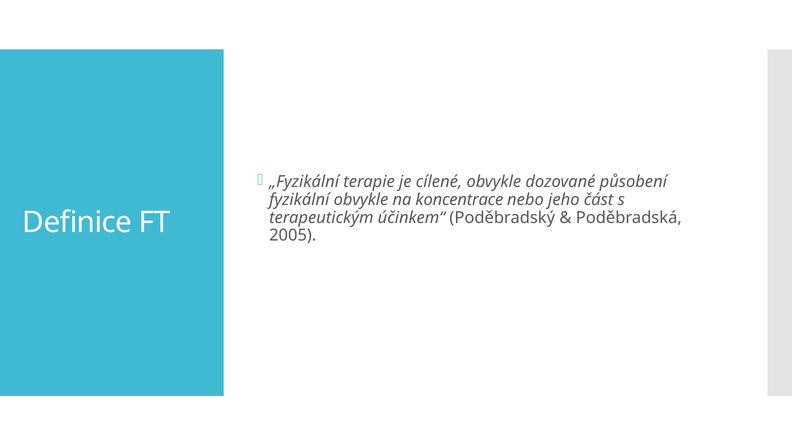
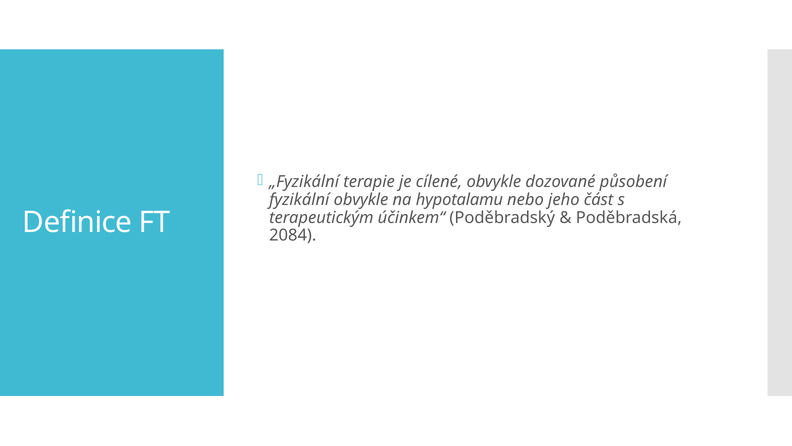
koncentrace: koncentrace -> hypotalamu (459, 200)
2005: 2005 -> 2084 (293, 235)
